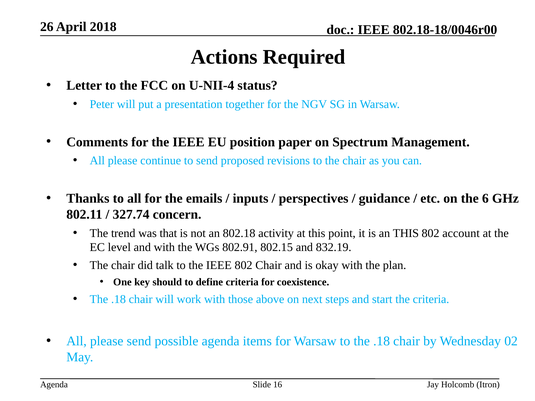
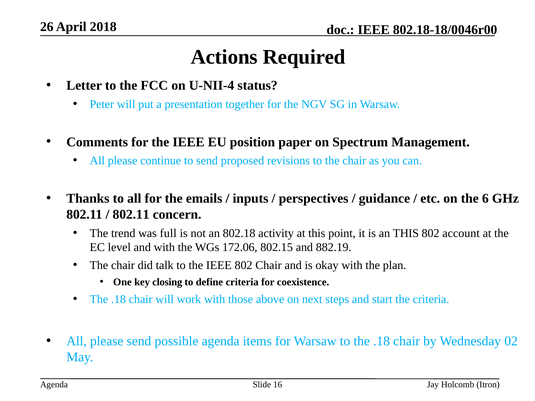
327.74: 327.74 -> 802.11 (131, 215)
that: that -> full (168, 233)
802.91: 802.91 -> 172.06 (240, 248)
832.19: 832.19 -> 882.19 (334, 248)
should: should -> closing (167, 282)
